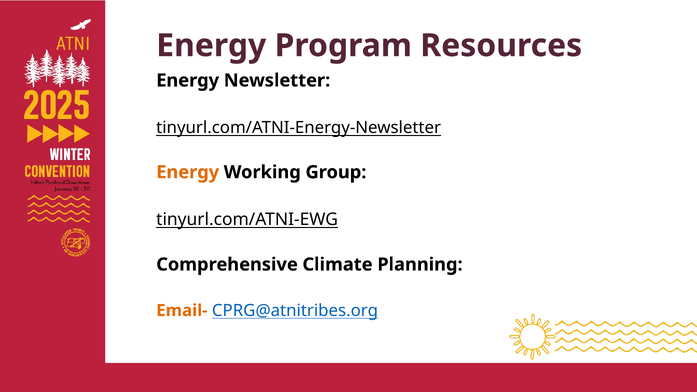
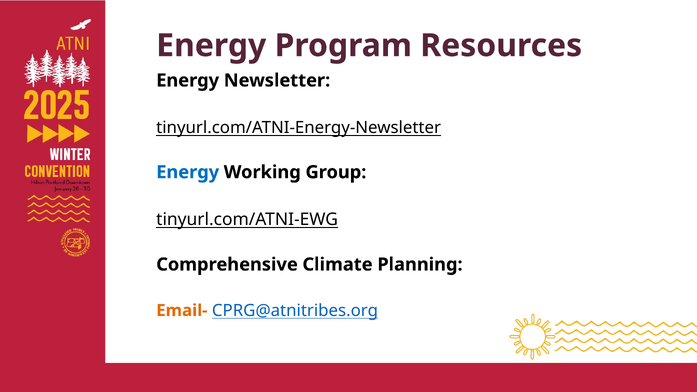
Energy colour: orange -> blue (188, 172)
